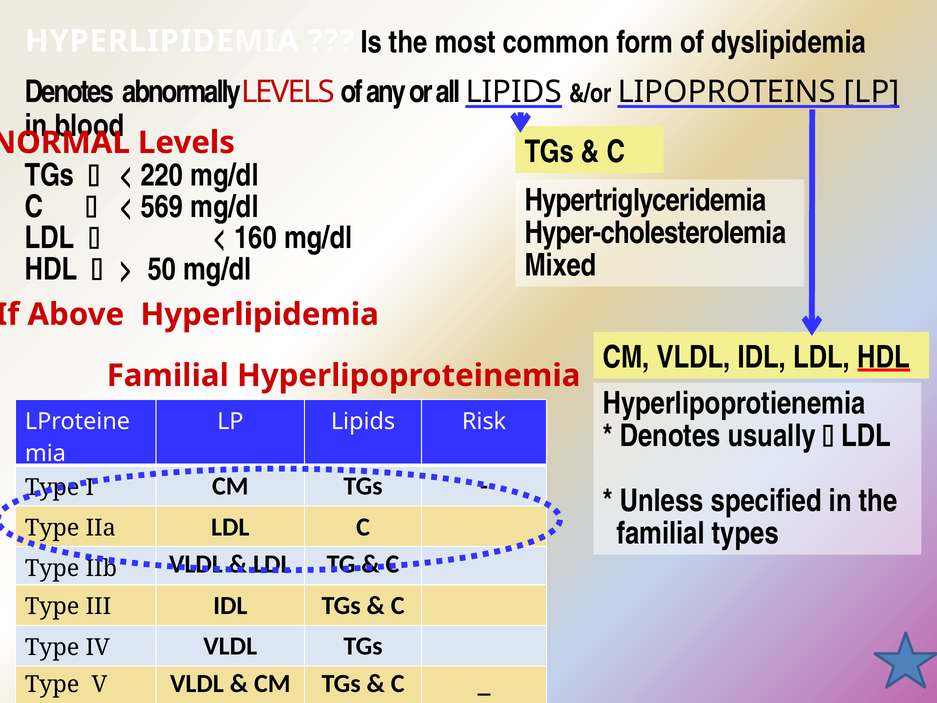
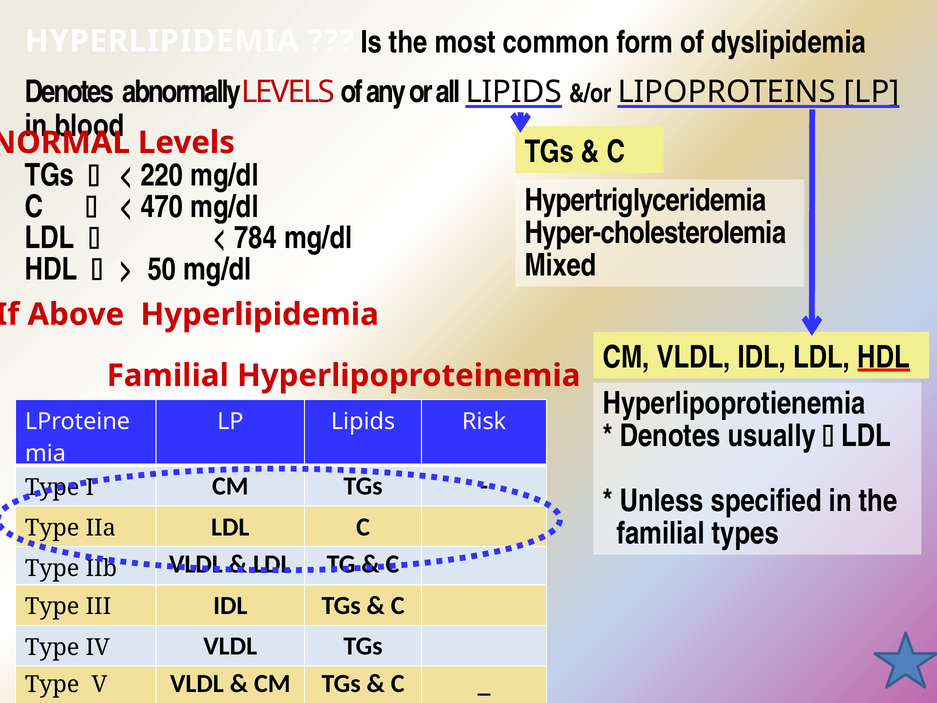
569: 569 -> 470 (162, 207)
160: 160 -> 784 (256, 238)
